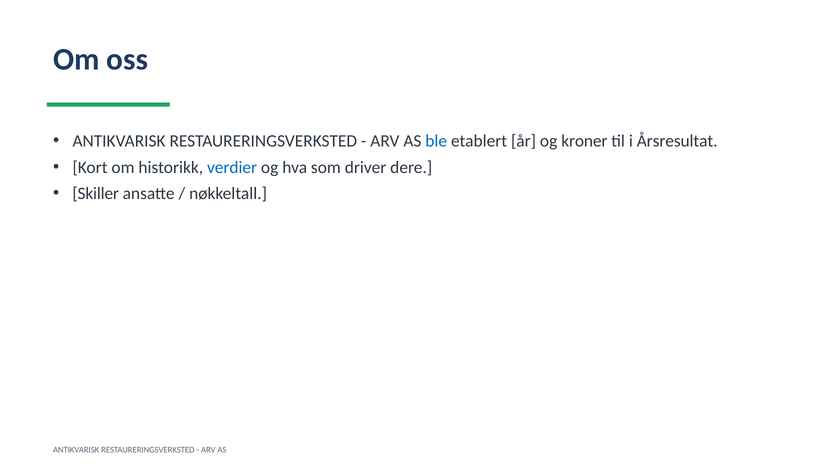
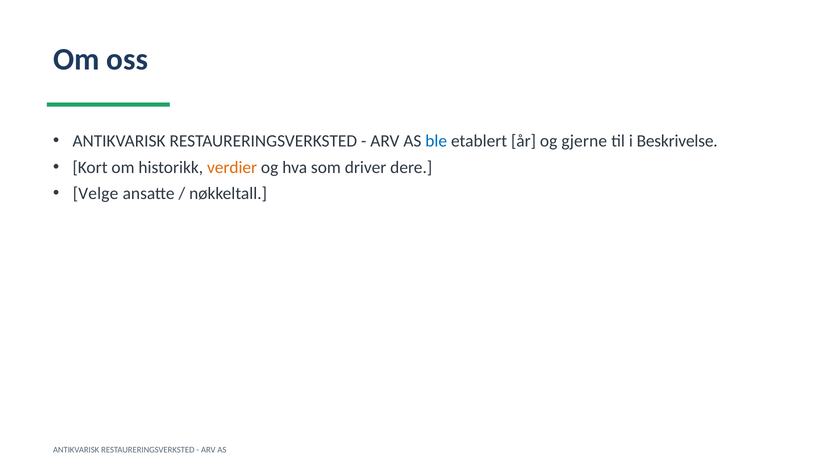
kroner: kroner -> gjerne (584, 141)
Årsresultat: Årsresultat -> Beskrivelse (677, 141)
verdier colour: blue -> orange (232, 167)
Skiller: Skiller -> Velge (96, 193)
